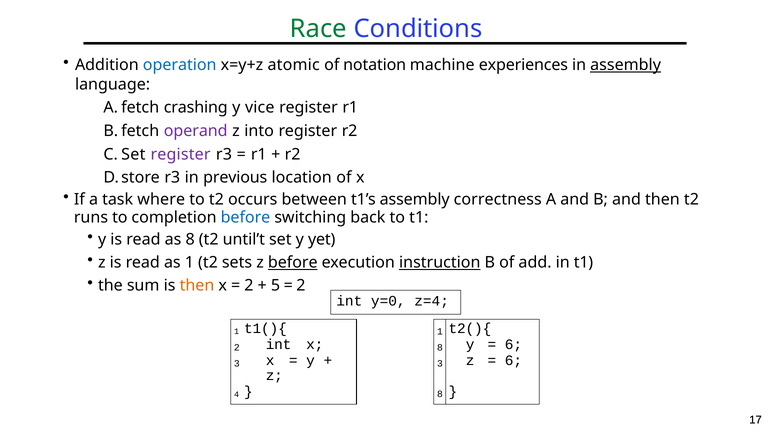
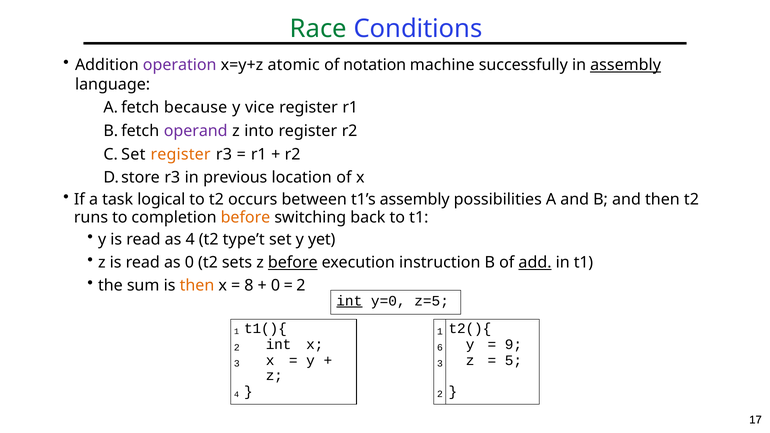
operation colour: blue -> purple (180, 65)
experiences: experiences -> successfully (523, 65)
crashing: crashing -> because (196, 108)
register colour: purple -> orange (181, 154)
where: where -> logical (161, 200)
correctness: correctness -> possibilities (498, 200)
before colour: blue -> orange (245, 217)
as 8: 8 -> 4 (190, 240)
until’t: until’t -> type’t (244, 240)
as 1: 1 -> 0 (189, 263)
instruction underline: present -> none (440, 263)
add underline: none -> present (535, 263)
2: 2 -> 8 (249, 286)
5: 5 -> 0 (275, 286)
int underline: none -> present (349, 301)
z=4: z=4 -> z=5 (432, 301)
x 8: 8 -> 6 (440, 348)
6: 6 -> 9 (513, 345)
6: 6 -> 5 (513, 361)
8: 8 -> 2 (440, 394)
